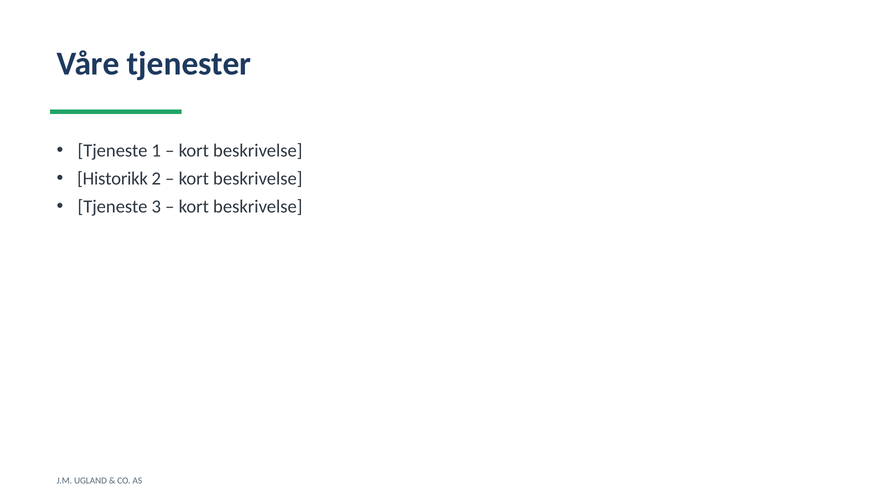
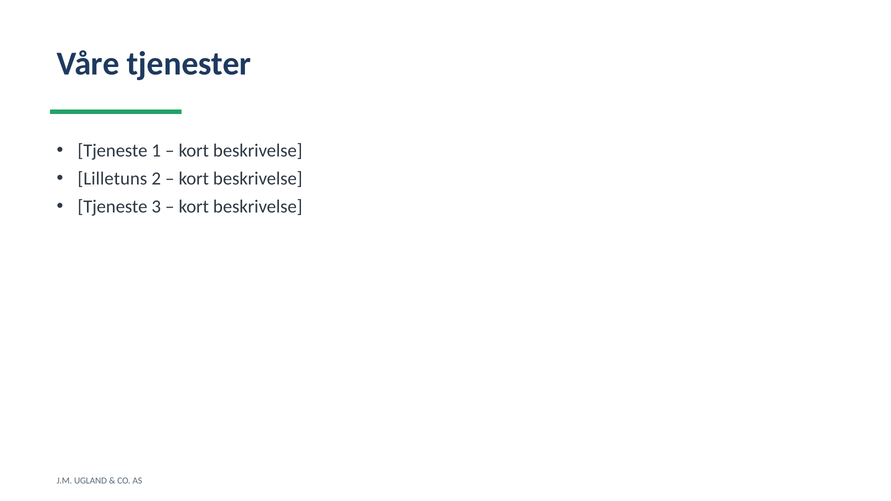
Historikk: Historikk -> Lilletuns (112, 179)
